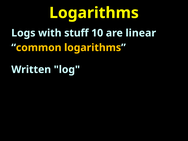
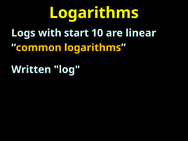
stuff: stuff -> start (76, 33)
